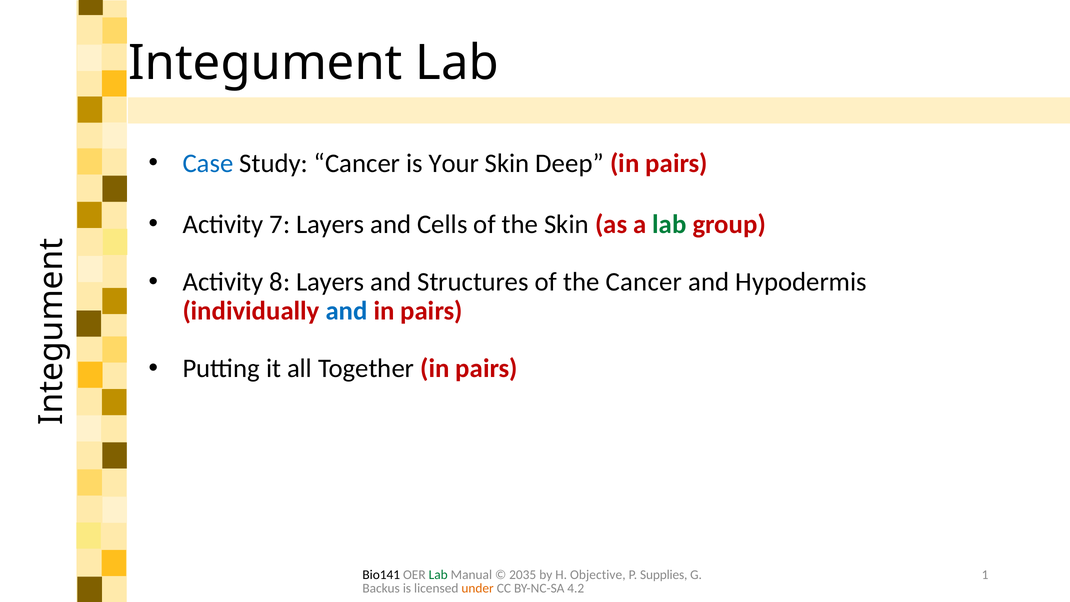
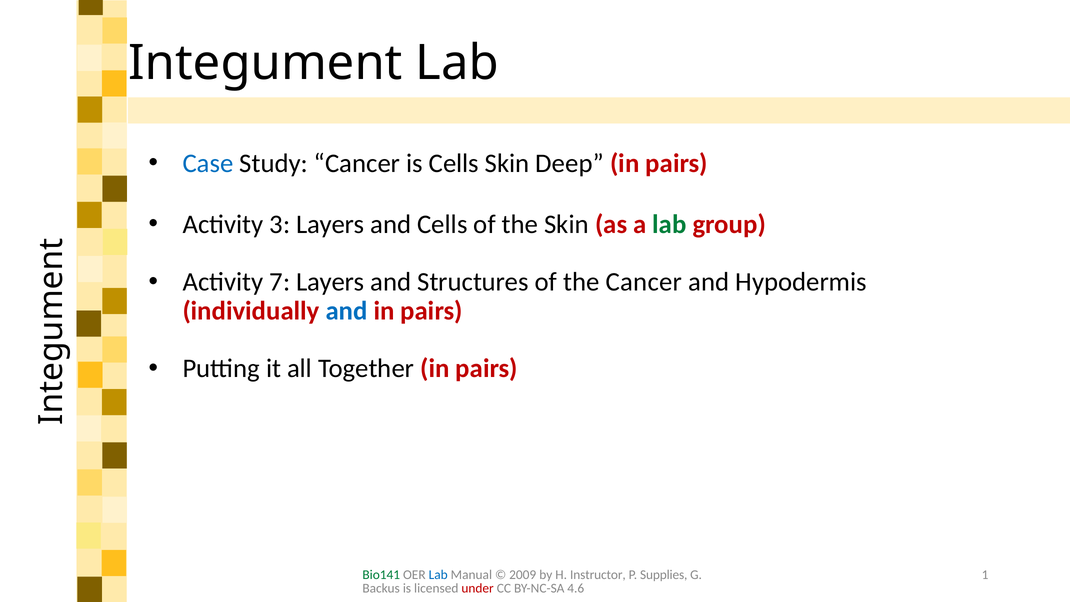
is Your: Your -> Cells (454, 163)
7: 7 -> 3 (280, 224)
8: 8 -> 7 (280, 282)
Bio141 colour: black -> green (381, 575)
Lab colour: green -> blue (438, 575)
2035: 2035 -> 2009 (523, 575)
Objective: Objective -> Instructor (598, 575)
under colour: orange -> red (478, 588)
4.2: 4.2 -> 4.6 (576, 588)
